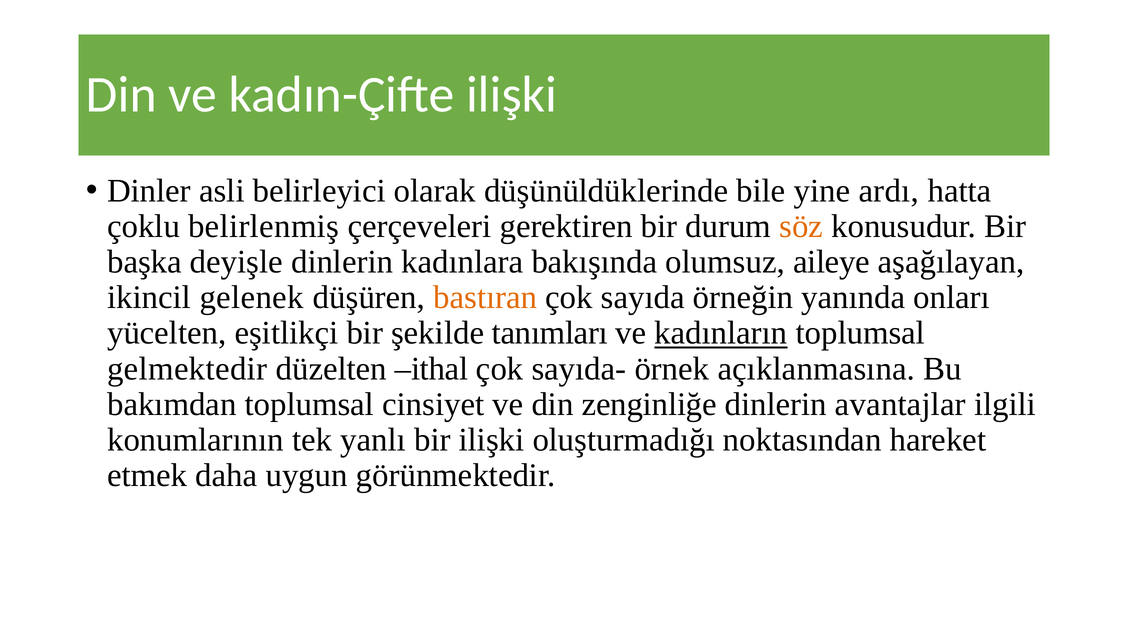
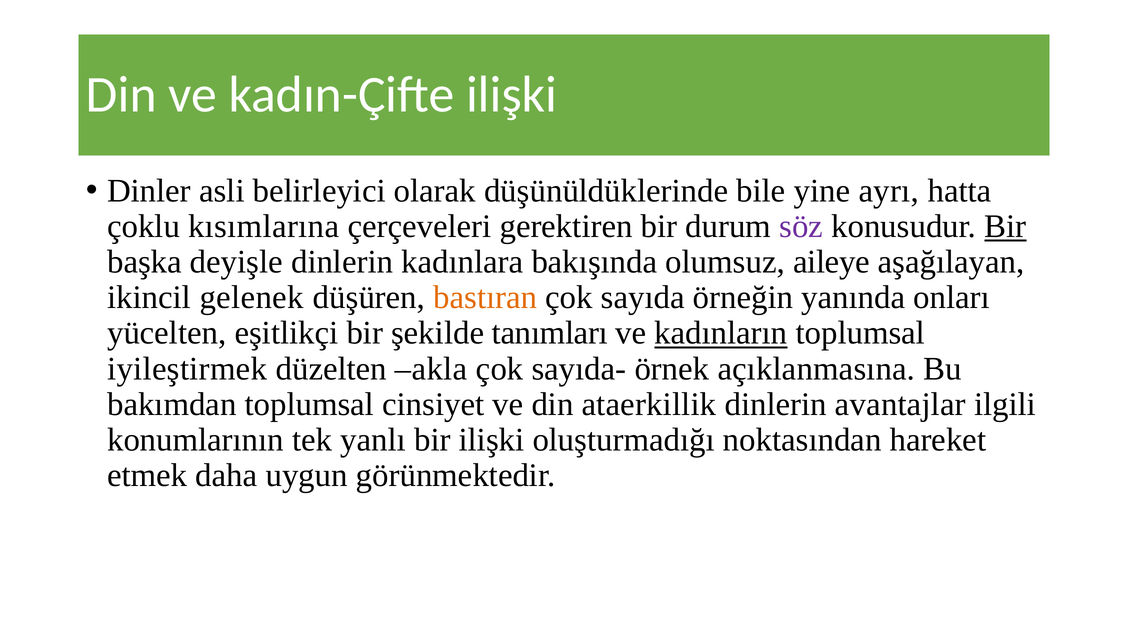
ardı: ardı -> ayrı (889, 191)
belirlenmiş: belirlenmiş -> kısımlarına (264, 226)
söz colour: orange -> purple (801, 226)
Bir underline: none -> present (1005, 226)
gelmektedir: gelmektedir -> iyileştirmek (187, 368)
ithal: ithal -> akla (431, 368)
zenginliğe: zenginliğe -> ataerkillik (649, 404)
